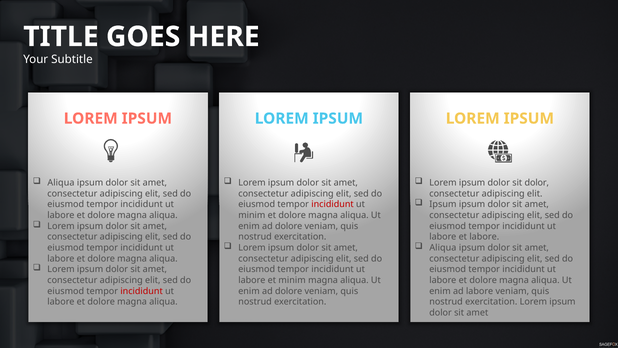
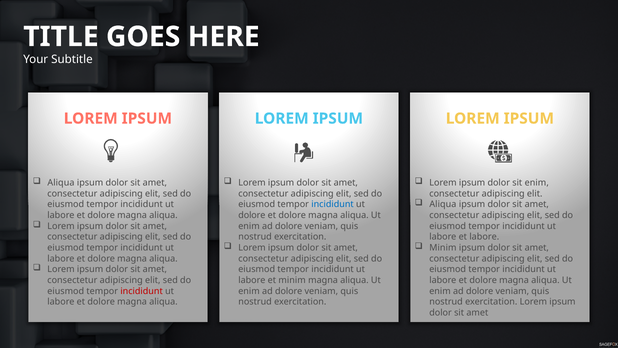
sit dolor: dolor -> enim (537, 183)
Ipsum: Ipsum -> Aliqua (443, 204)
incididunt colour: red -> blue (333, 204)
minim: minim -> dolore (252, 215)
Aliqua: Aliqua -> Minim (443, 247)
labore: labore -> dolore (480, 291)
